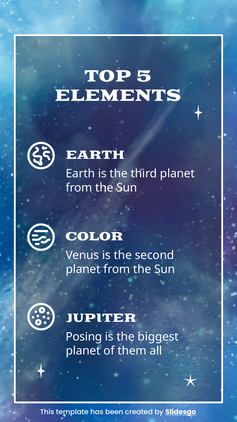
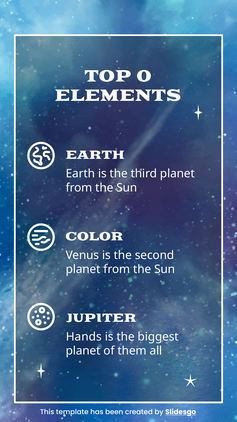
5: 5 -> 0 (144, 76)
Posing: Posing -> Hands (84, 336)
